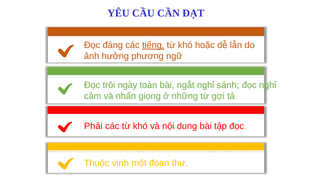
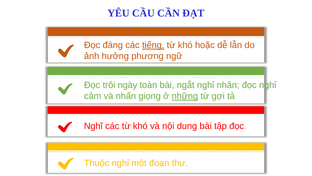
sánh: sánh -> nhân (228, 85)
những underline: none -> present (185, 96)
Phải: Phải -> Nghĩ (93, 126)
Thuộc vinh: vinh -> nghỉ (120, 163)
